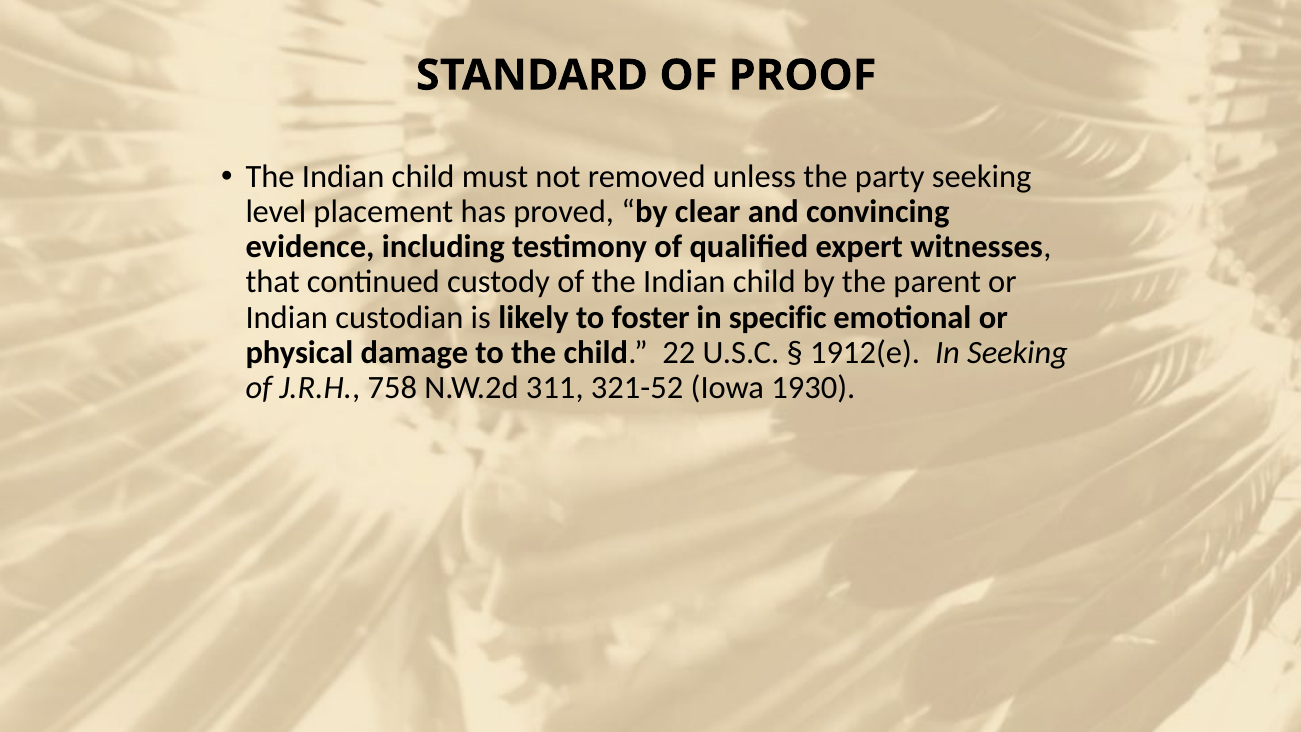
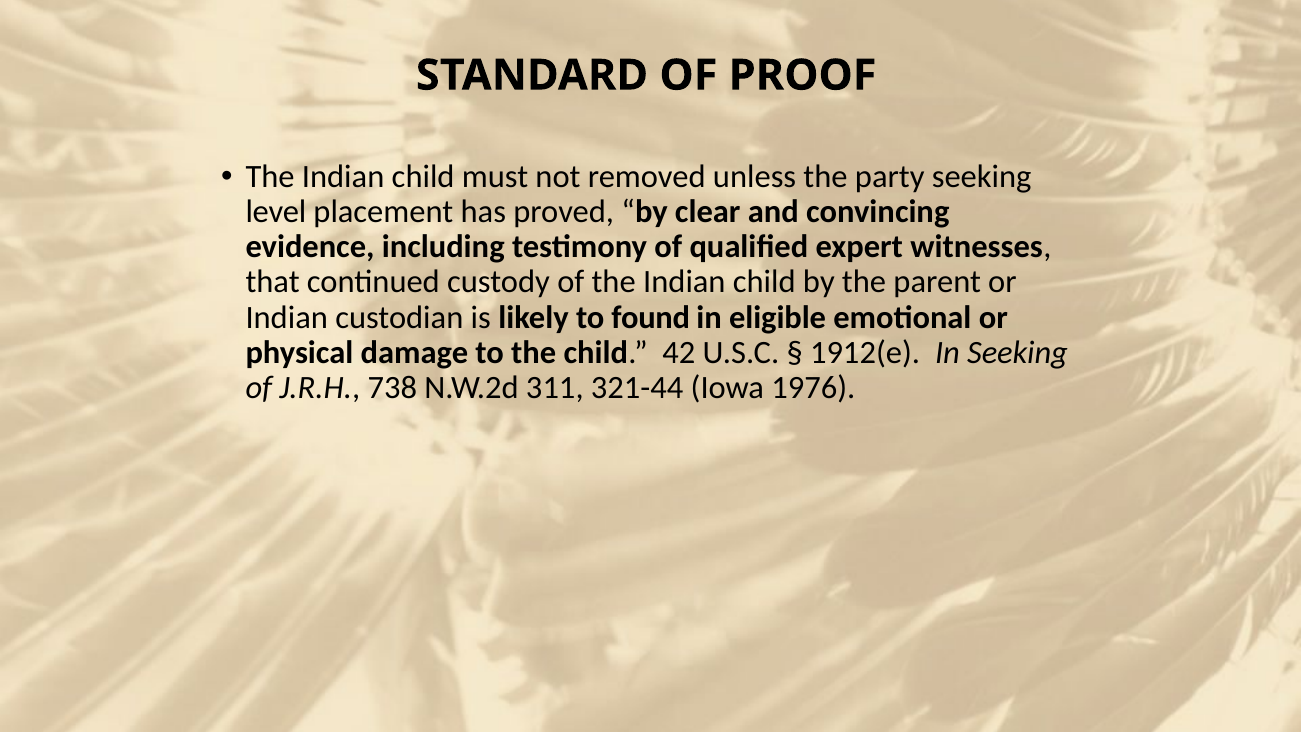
foster: foster -> found (651, 317)
specific: specific -> eligible (778, 317)
22: 22 -> 42 (679, 352)
758: 758 -> 738 (392, 387)
321-52: 321-52 -> 321-44 (637, 387)
1930: 1930 -> 1976 (813, 387)
